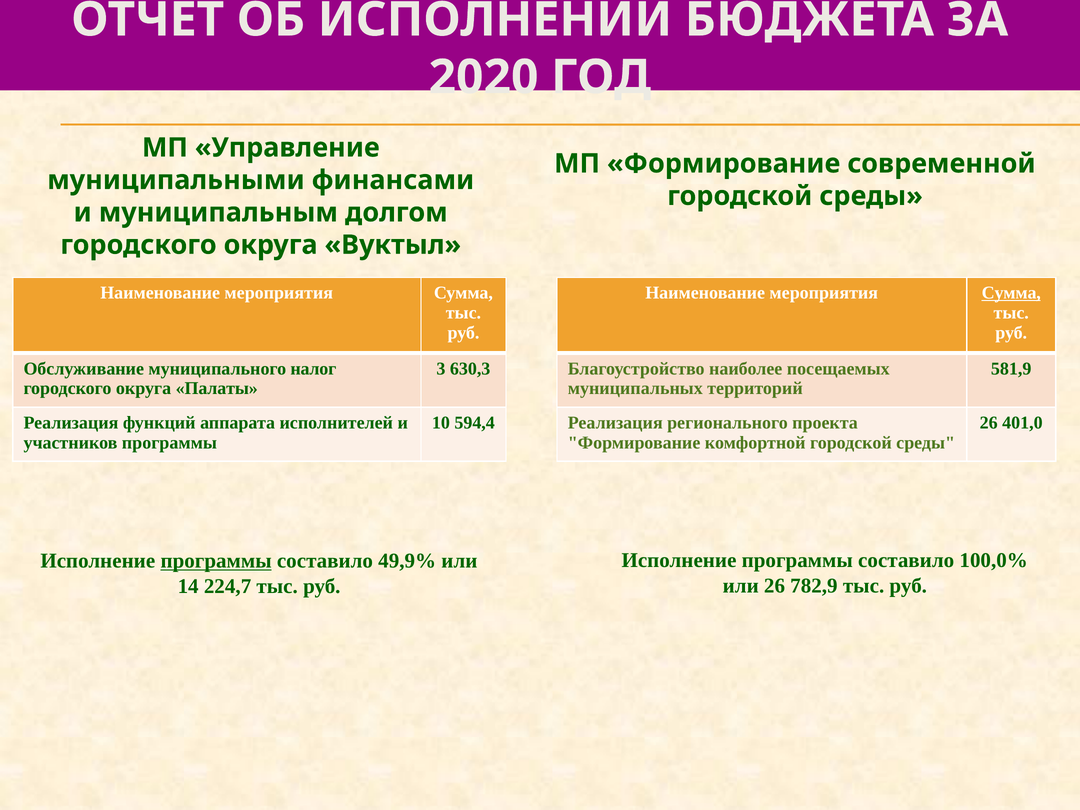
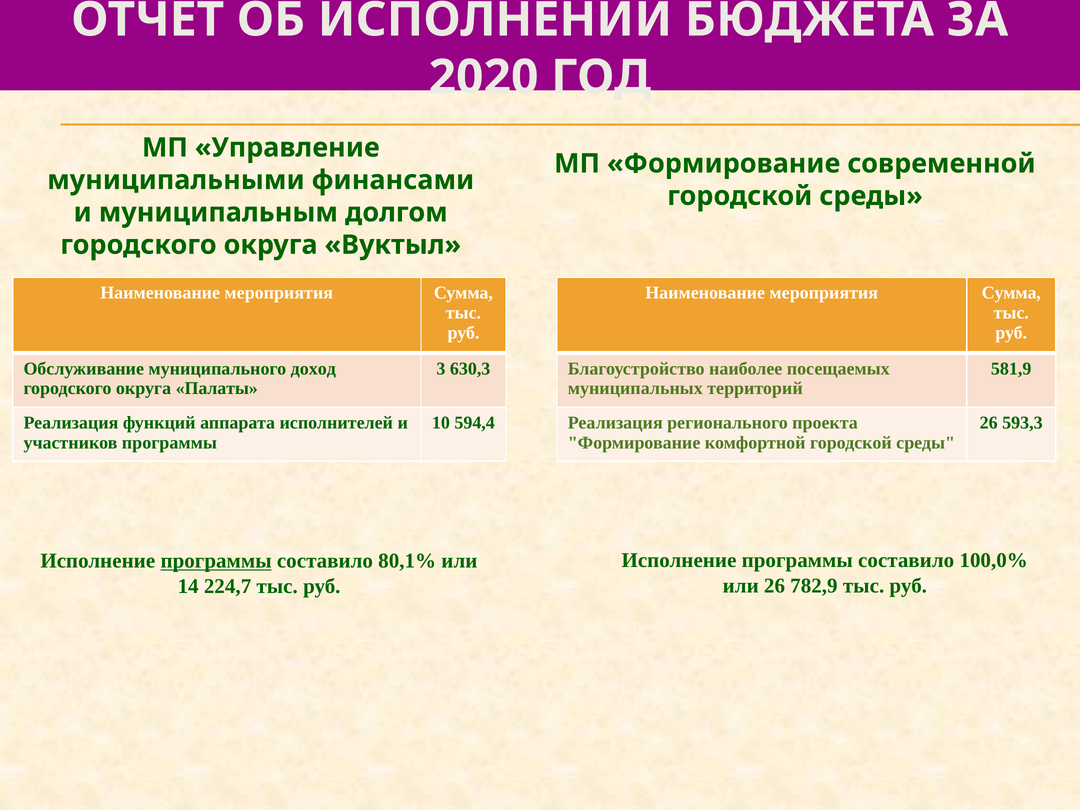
Сумма underline: present -> none (1011, 293)
налог: налог -> доход (313, 369)
401,0: 401,0 -> 593,3 (1022, 423)
49,9%: 49,9% -> 80,1% (407, 561)
